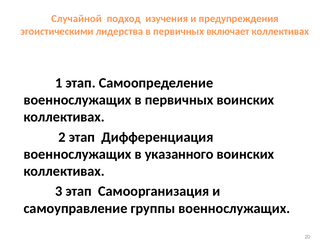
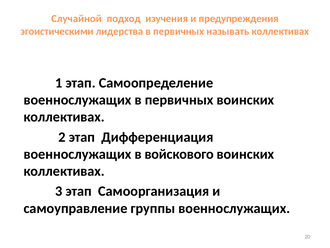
включает: включает -> называть (228, 31)
указанного: указанного -> войскового (179, 154)
